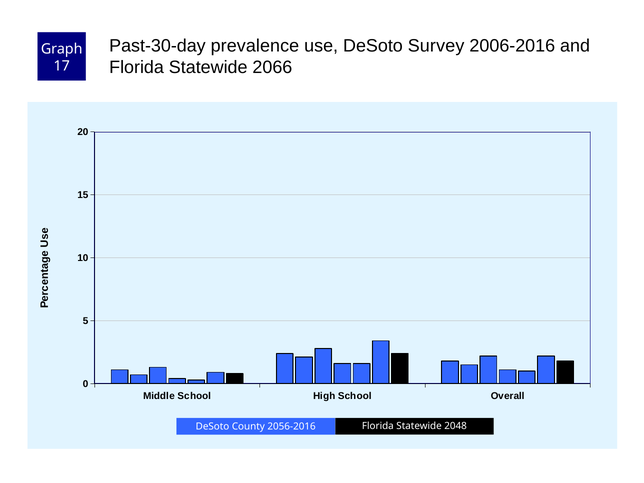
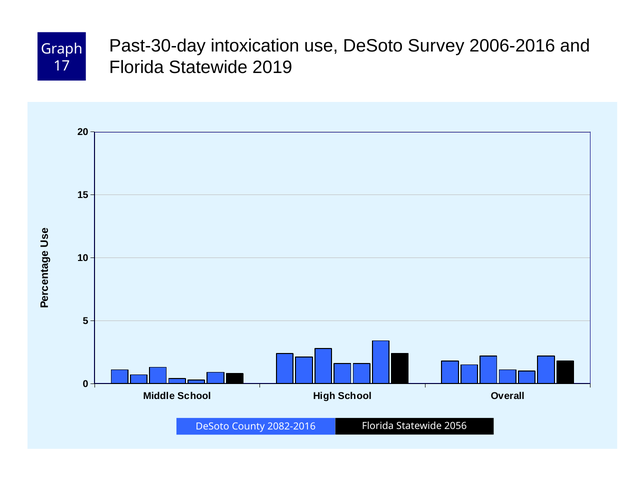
prevalence: prevalence -> intoxication (255, 46)
2066: 2066 -> 2019 (272, 67)
2056-2016: 2056-2016 -> 2082-2016 (292, 426)
2048: 2048 -> 2056 (456, 426)
